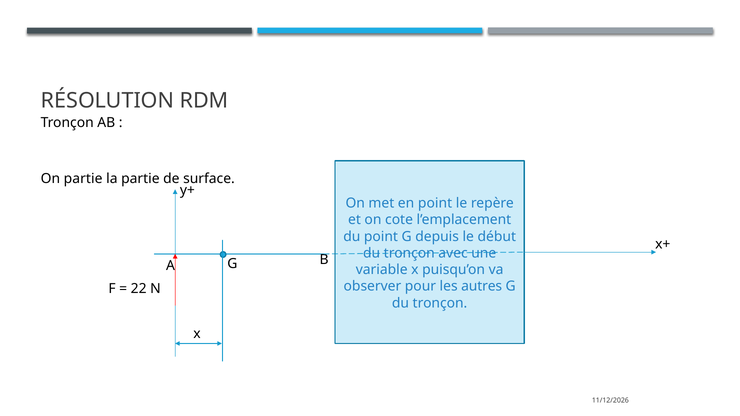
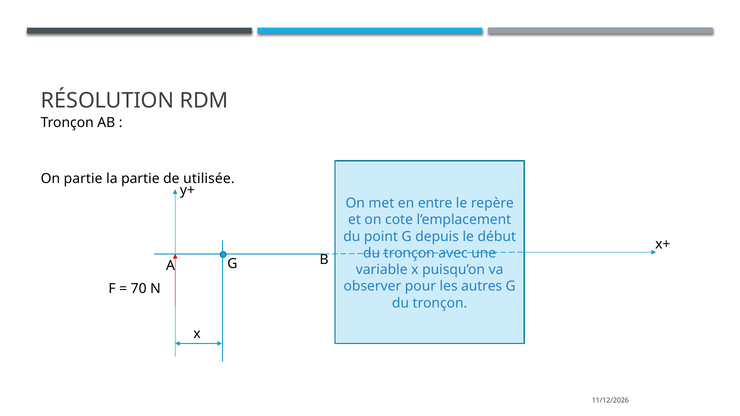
surface: surface -> utilisée (209, 179)
en point: point -> entre (435, 203)
22: 22 -> 70 (139, 289)
